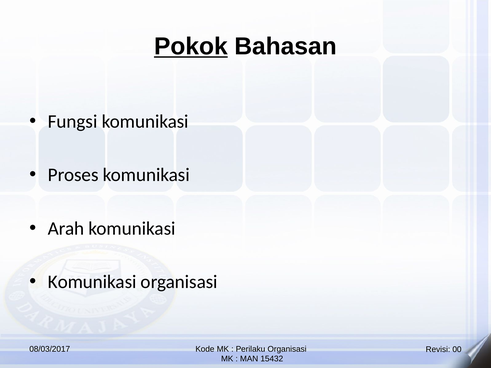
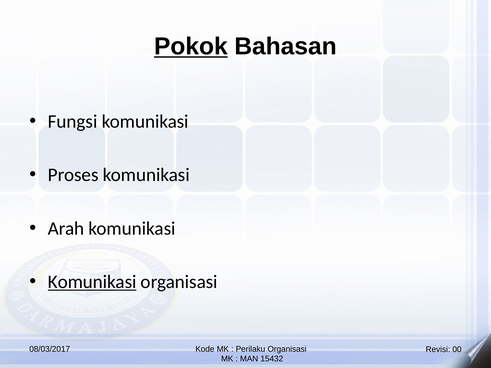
Komunikasi underline: none -> present (92, 282)
